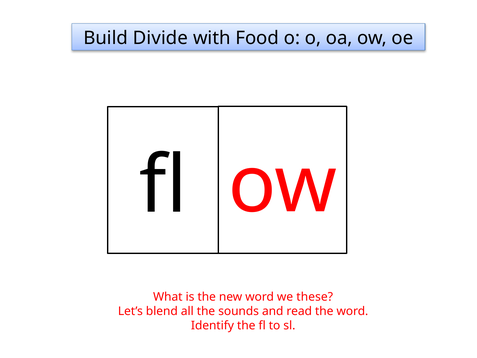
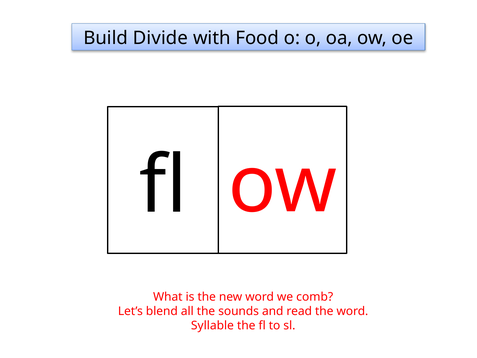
these: these -> comb (315, 297)
Identify: Identify -> Syllable (212, 325)
